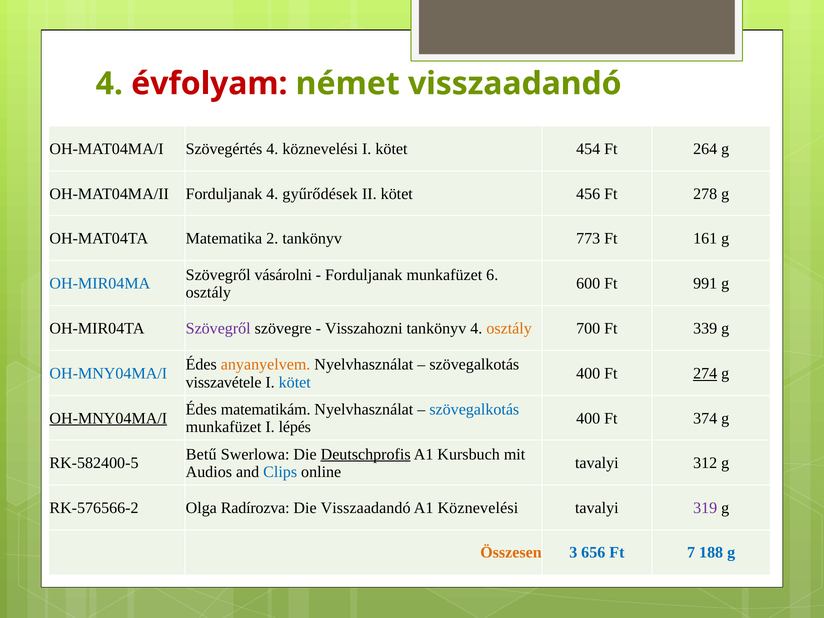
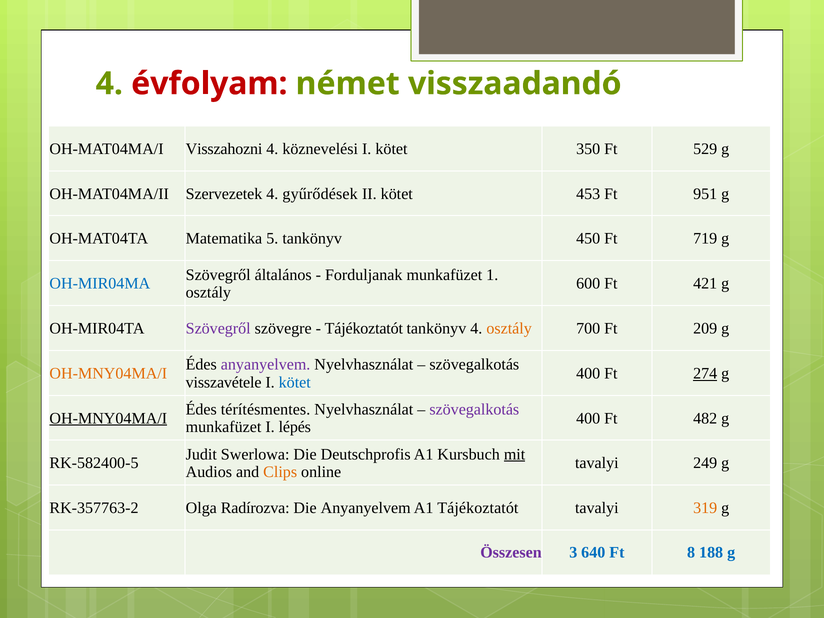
Szövegértés: Szövegértés -> Visszahozni (224, 149)
454: 454 -> 350 (588, 149)
264: 264 -> 529 (705, 149)
OH-MAT04MA/II Forduljanak: Forduljanak -> Szervezetek (224, 194)
456: 456 -> 453 (588, 194)
278: 278 -> 951 (705, 194)
2: 2 -> 5 (272, 239)
773: 773 -> 450 (588, 239)
161: 161 -> 719 (705, 239)
vásárolni: vásárolni -> általános (283, 275)
6: 6 -> 1 (492, 275)
991: 991 -> 421 (705, 284)
Visszahozni: Visszahozni -> Tájékoztatót (364, 328)
339: 339 -> 209 (705, 328)
anyanyelvem colour: orange -> purple (266, 365)
OH-MNY04MA/I colour: blue -> orange (108, 373)
matematikám: matematikám -> térítésmentes (266, 409)
szövegalkotás colour: blue -> purple (474, 409)
374: 374 -> 482 (705, 418)
Betű: Betű -> Judit (201, 454)
Deutschprofis underline: present -> none (366, 454)
mit underline: none -> present (515, 454)
312: 312 -> 249 (705, 463)
Clips colour: blue -> orange (280, 472)
RK-576566-2: RK-576566-2 -> RK-357763-2 (94, 508)
Die Visszaadandó: Visszaadandó -> Anyanyelvem (366, 508)
A1 Köznevelési: Köznevelési -> Tájékoztatót (478, 508)
319 colour: purple -> orange (705, 508)
Összesen colour: orange -> purple (511, 553)
656: 656 -> 640 (593, 553)
7: 7 -> 8 (691, 553)
